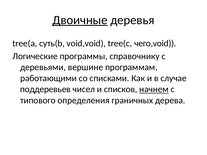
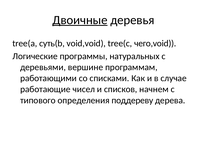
справочнику: справочнику -> натуральных (135, 56)
поддеревьев: поддеревьев -> работающие (45, 89)
начнем underline: present -> none (154, 89)
граничных: граничных -> поддереву (132, 100)
